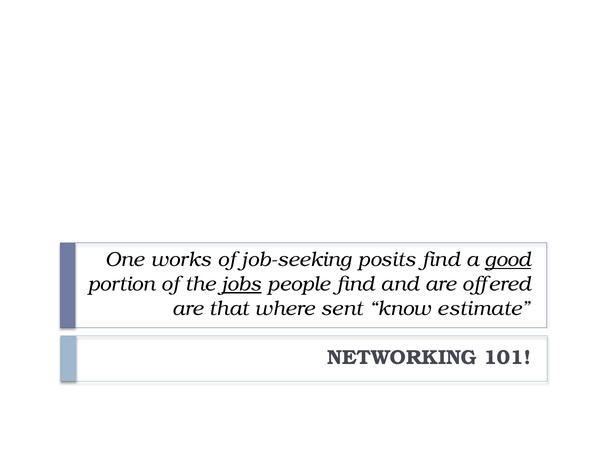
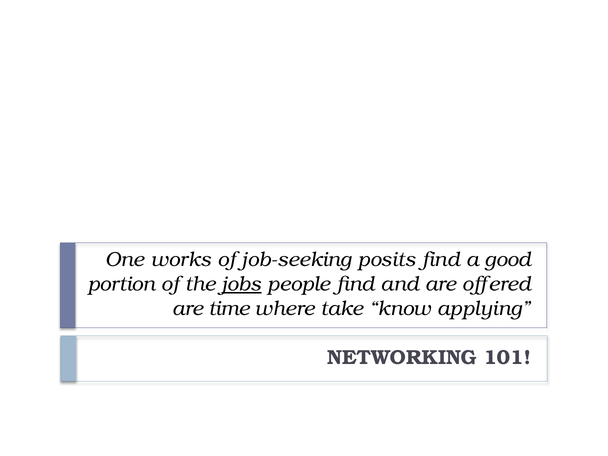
good underline: present -> none (508, 260)
that: that -> time (229, 308)
sent: sent -> take (342, 308)
estimate: estimate -> applying (484, 308)
